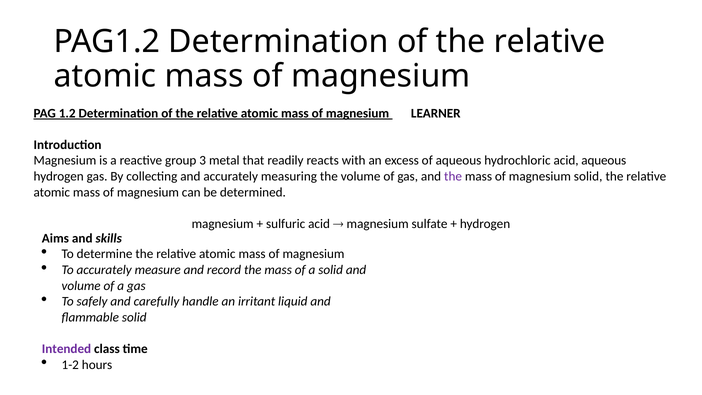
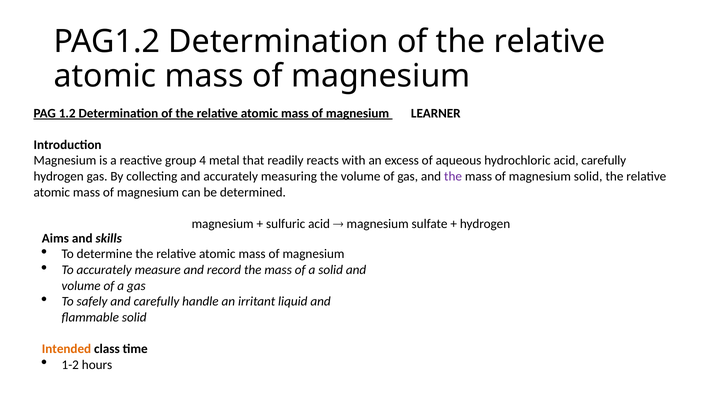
3: 3 -> 4 (203, 161)
acid aqueous: aqueous -> carefully (604, 161)
Intended colour: purple -> orange (67, 349)
